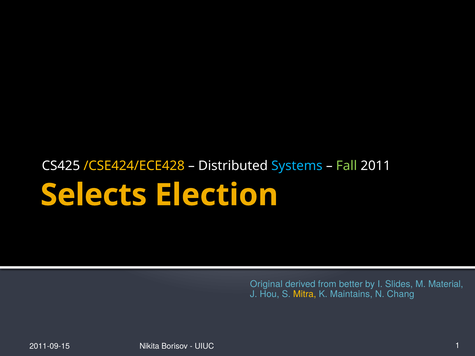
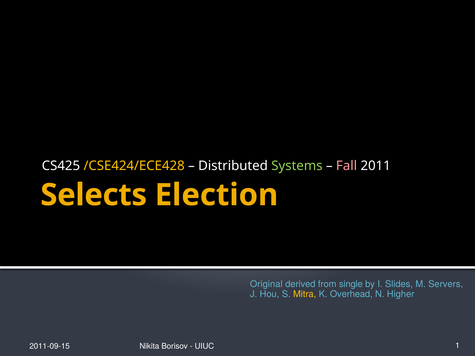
Systems colour: light blue -> light green (297, 166)
Fall colour: light green -> pink (347, 166)
better: better -> single (351, 284)
Material: Material -> Servers (446, 284)
Maintains: Maintains -> Overhead (351, 294)
Chang: Chang -> Higher (401, 294)
